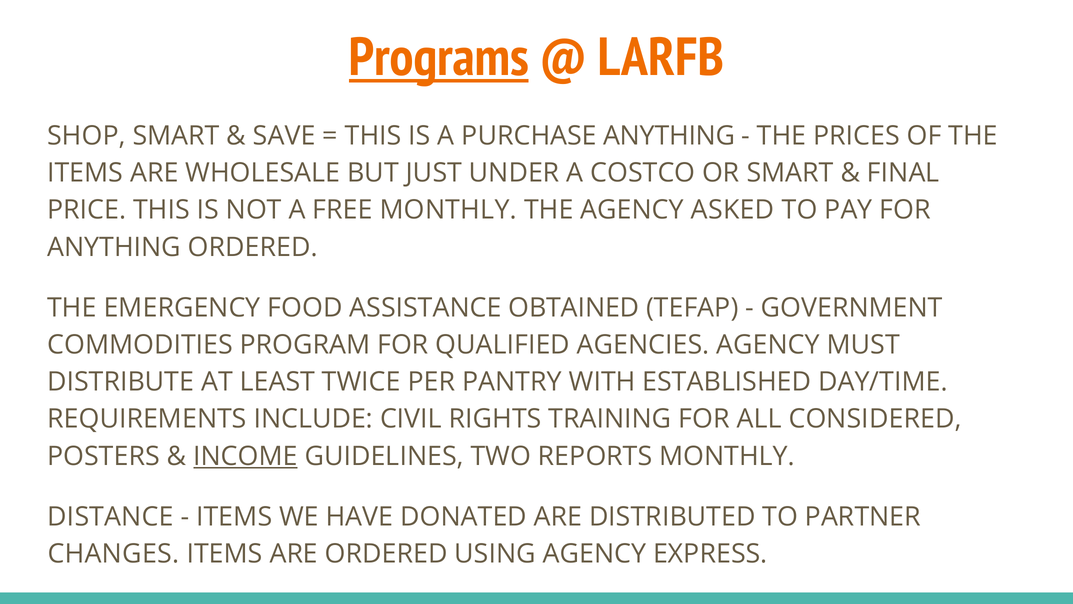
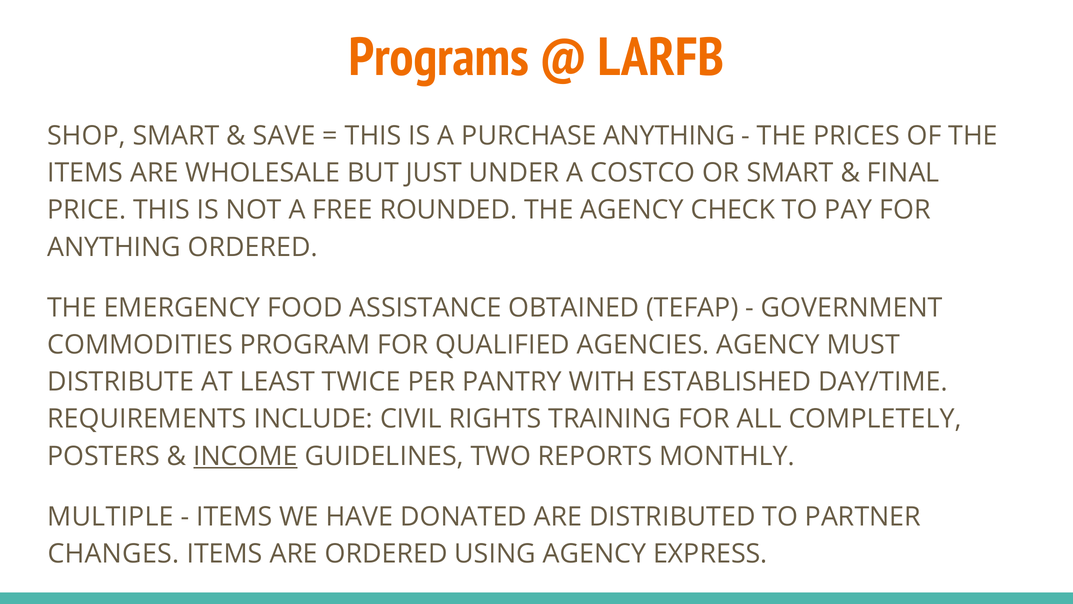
Programs underline: present -> none (439, 58)
FREE MONTHLY: MONTHLY -> ROUNDED (448, 210)
ASKED: ASKED -> CHECK (733, 210)
CONSIDERED: CONSIDERED -> COMPLETELY (875, 419)
DISTANCE: DISTANCE -> MULTIPLE (110, 517)
